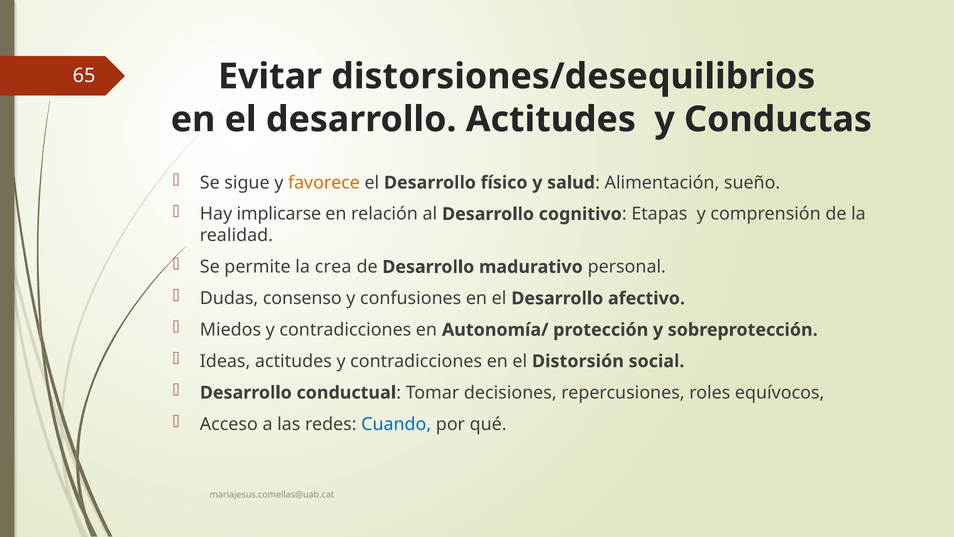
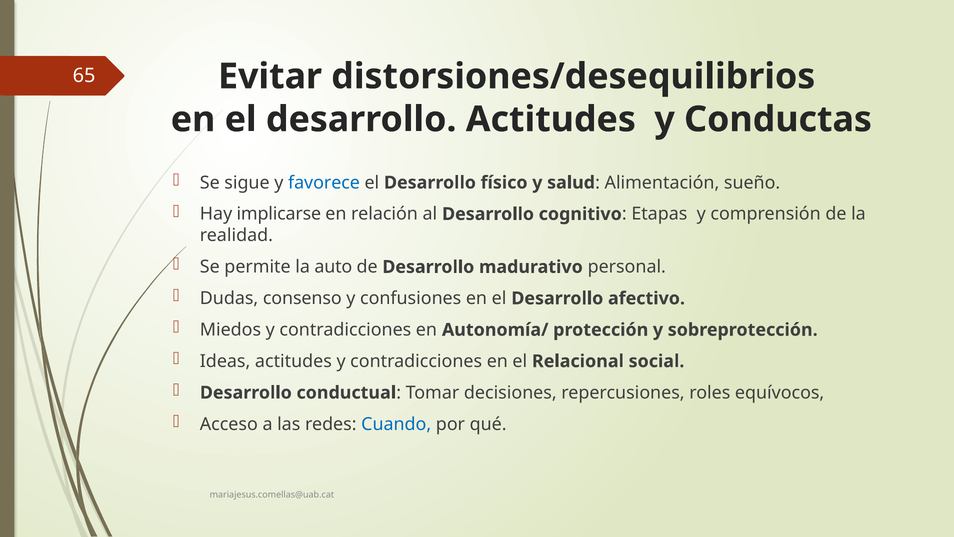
favorece colour: orange -> blue (324, 183)
crea: crea -> auto (333, 267)
Distorsión: Distorsión -> Relacional (578, 361)
